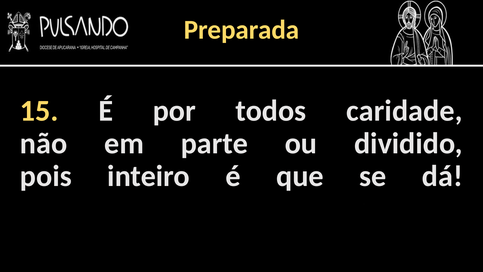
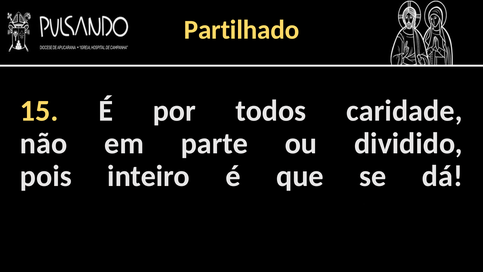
Preparada: Preparada -> Partilhado (242, 30)
